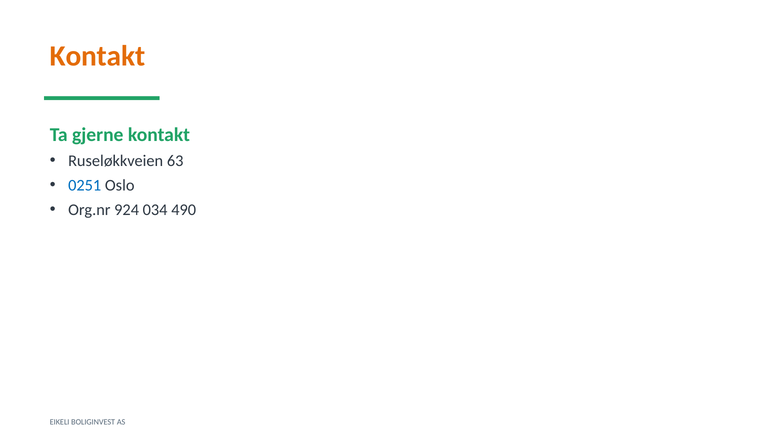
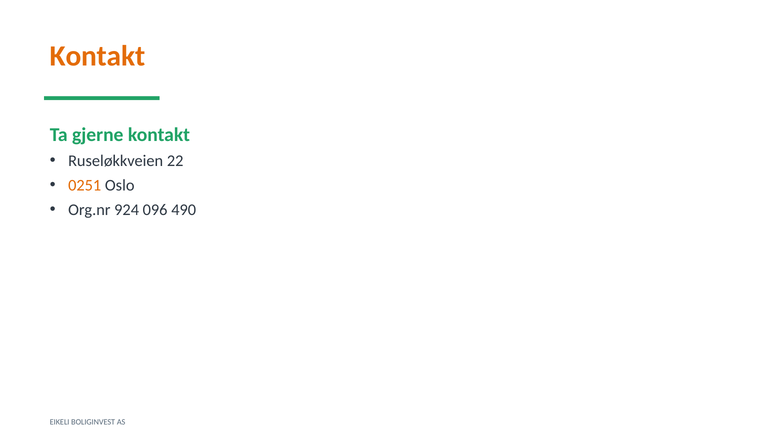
63: 63 -> 22 (175, 161)
0251 colour: blue -> orange (85, 185)
034: 034 -> 096 (155, 210)
